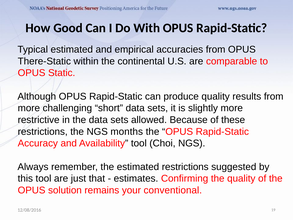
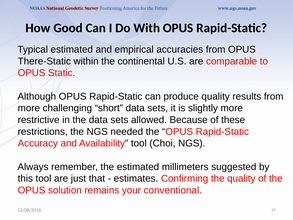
months: months -> needed (127, 131)
estimated restrictions: restrictions -> millimeters (185, 167)
